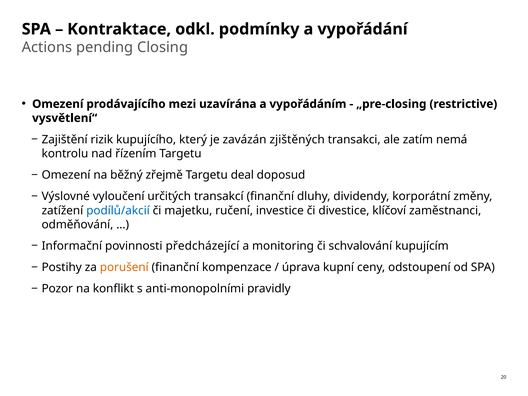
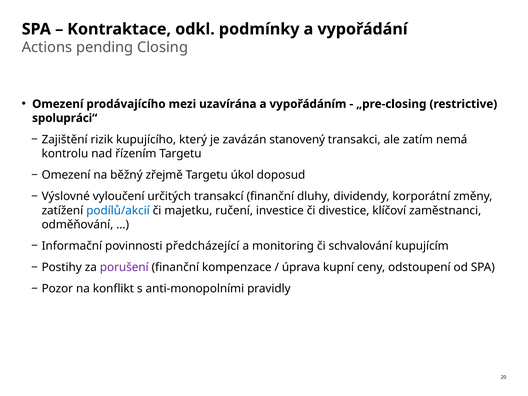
vysvětlení“: vysvětlení“ -> spolupráci“ (65, 118)
zjištěných: zjištěných -> stanovený (297, 140)
deal: deal -> úkol (242, 175)
porušení colour: orange -> purple (124, 267)
